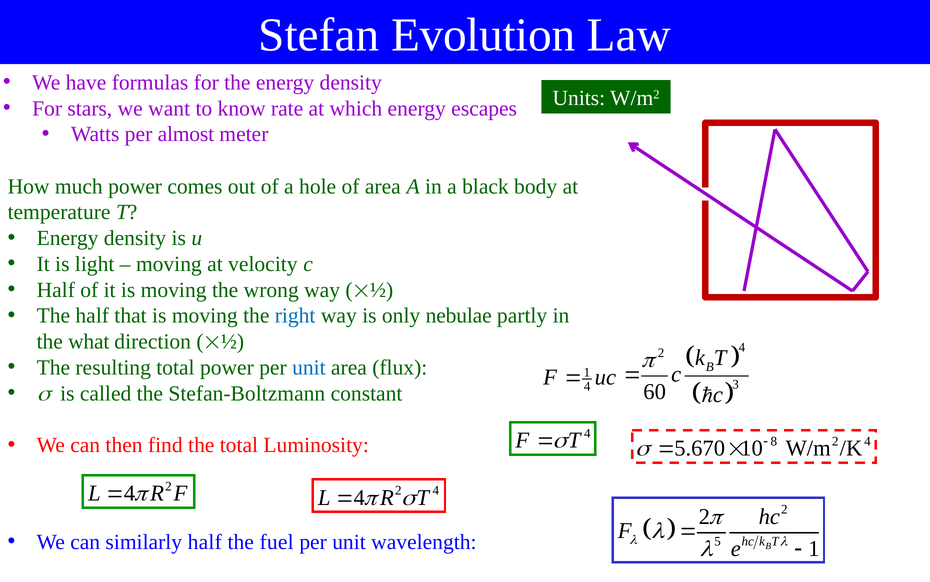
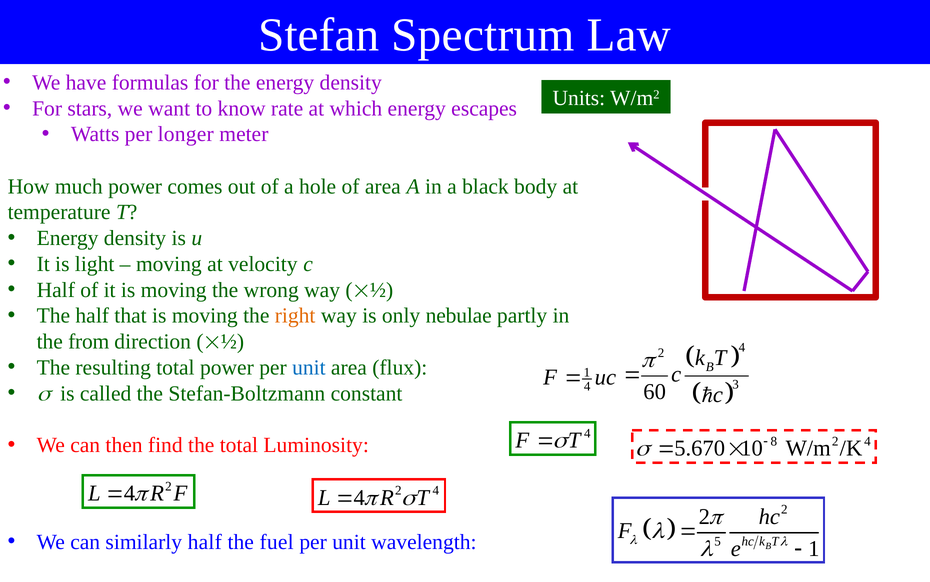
Evolution: Evolution -> Spectrum (483, 35)
almost: almost -> longer (186, 134)
right colour: blue -> orange (295, 315)
what: what -> from (89, 341)
